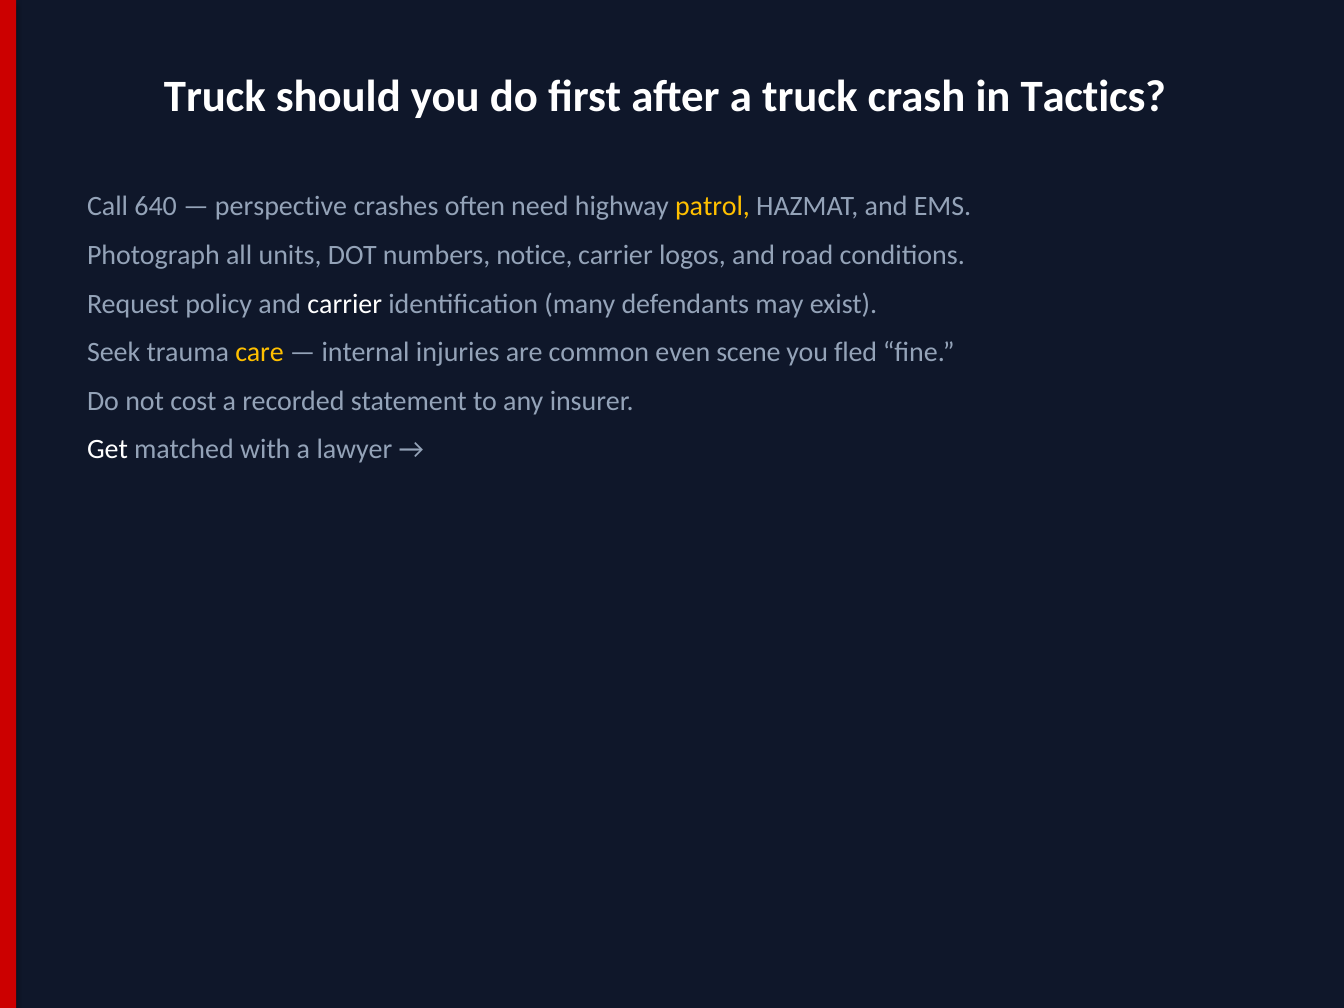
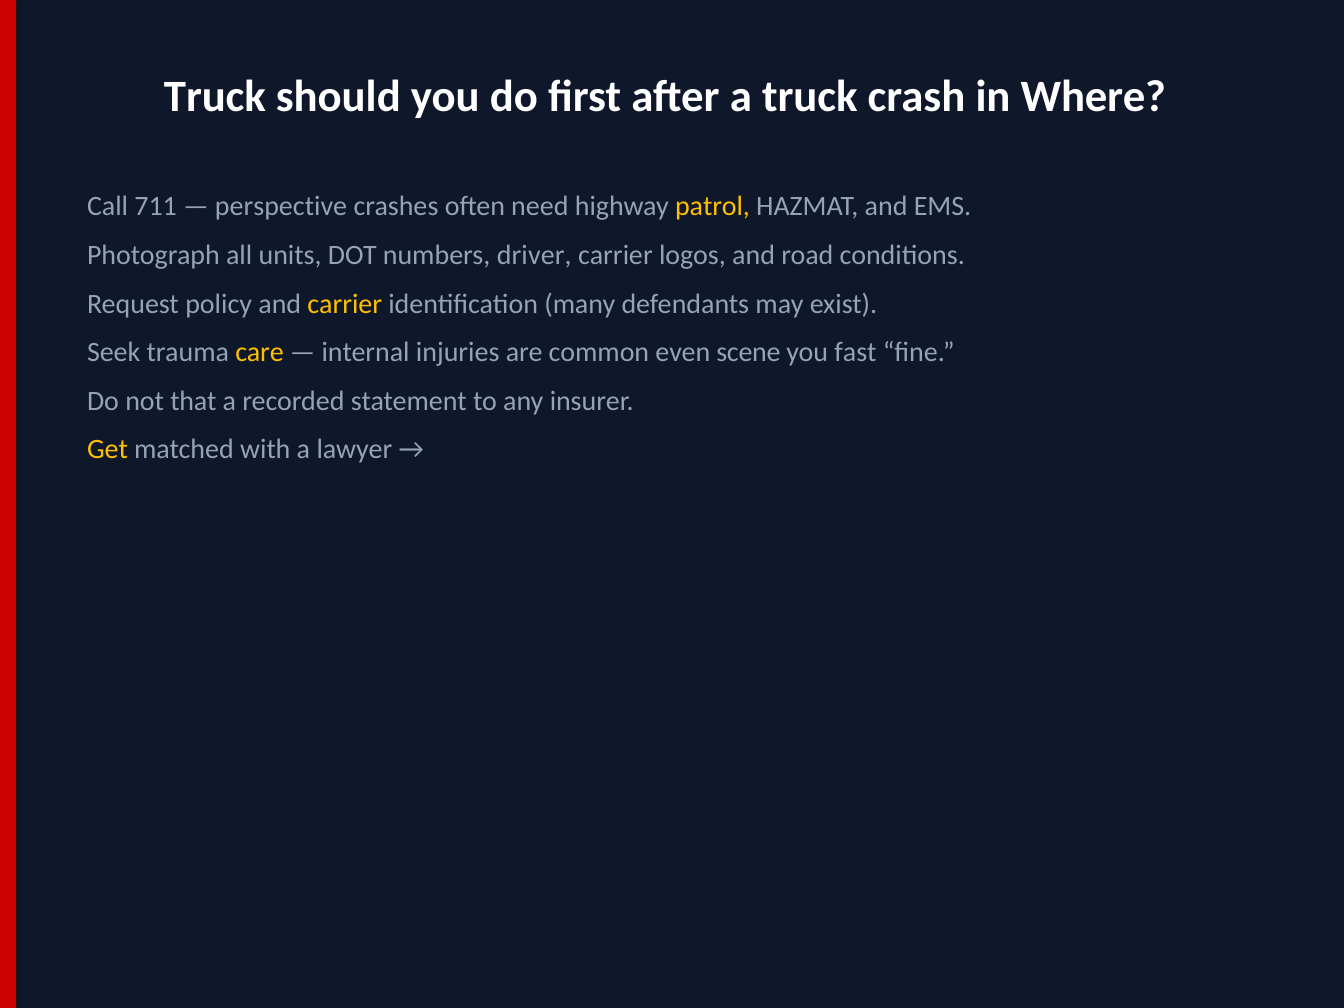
Tactics: Tactics -> Where (1093, 97)
640: 640 -> 711 (156, 207)
notice: notice -> driver (534, 255)
carrier colour: white -> yellow (345, 304)
fled: fled -> fast (855, 352)
cost: cost -> that (193, 401)
Get colour: white -> yellow (107, 449)
